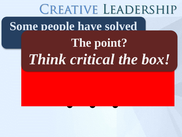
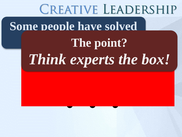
critical: critical -> experts (92, 59)
